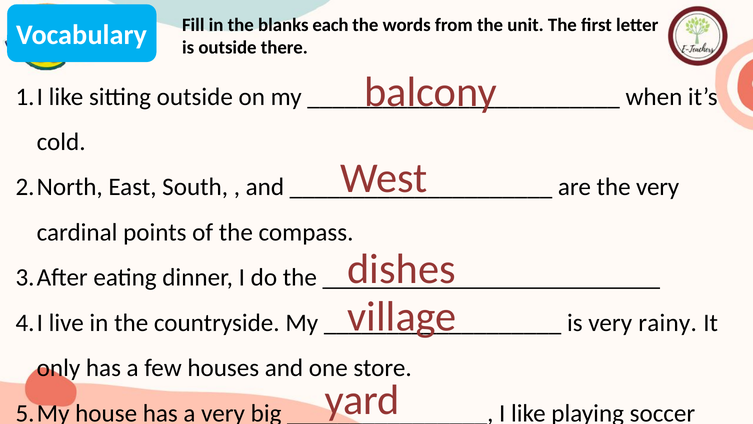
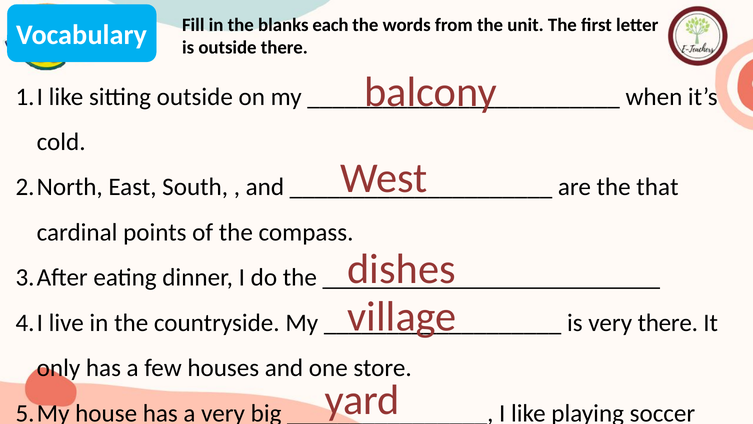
the very: very -> that (657, 187)
very rainy: rainy -> there (668, 323)
